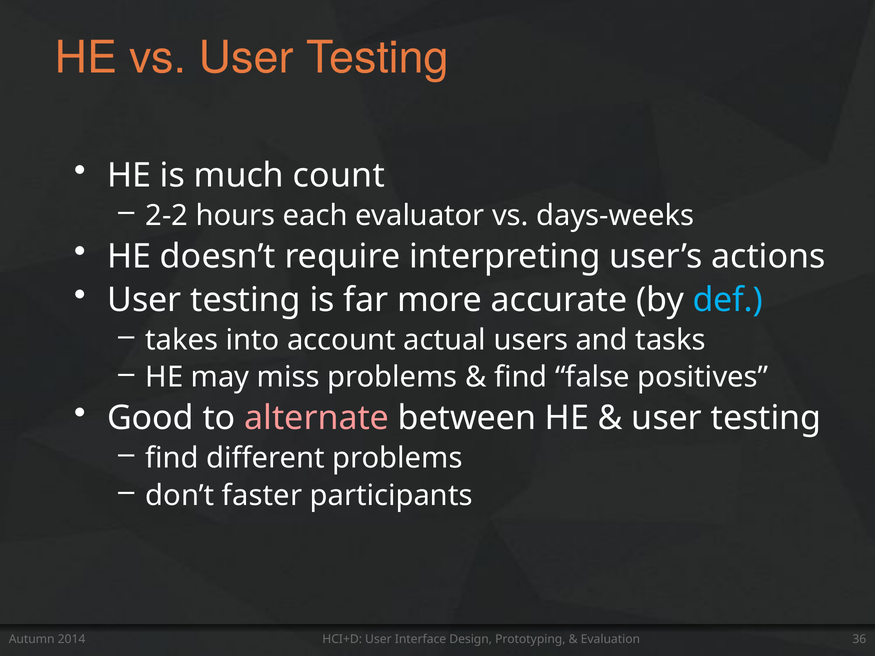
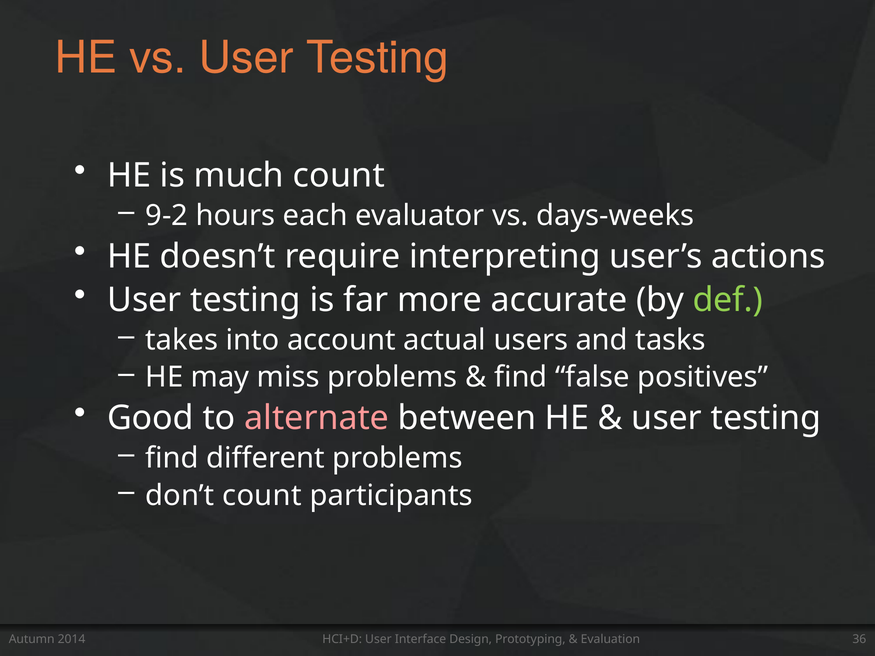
2-2: 2-2 -> 9-2 (167, 216)
def colour: light blue -> light green (728, 300)
don’t faster: faster -> count (262, 496)
